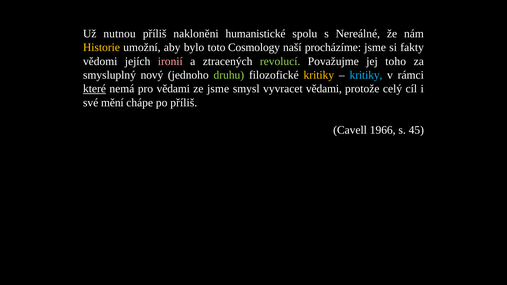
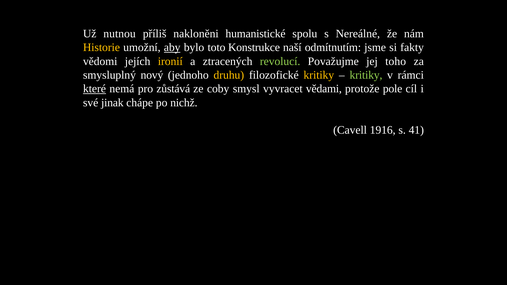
aby underline: none -> present (172, 48)
Cosmology: Cosmology -> Konstrukce (254, 48)
procházíme: procházíme -> odmítnutím (333, 48)
ironií colour: pink -> yellow (170, 61)
druhu colour: light green -> yellow (229, 75)
kritiky colour: light blue -> light green (366, 75)
pro vědami: vědami -> zůstává (173, 89)
ze jsme: jsme -> coby (218, 89)
celý: celý -> pole (393, 89)
mění: mění -> jinak (112, 103)
po příliš: příliš -> nichž (184, 103)
1966: 1966 -> 1916 (383, 130)
45: 45 -> 41 (416, 130)
